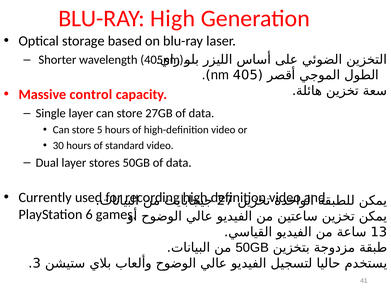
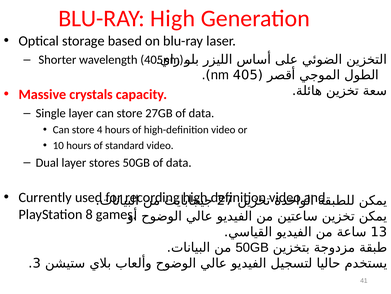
control: control -> crystals (91, 94)
5: 5 -> 4 (100, 130)
30: 30 -> 10 (58, 145)
6: 6 -> 8 (89, 214)
